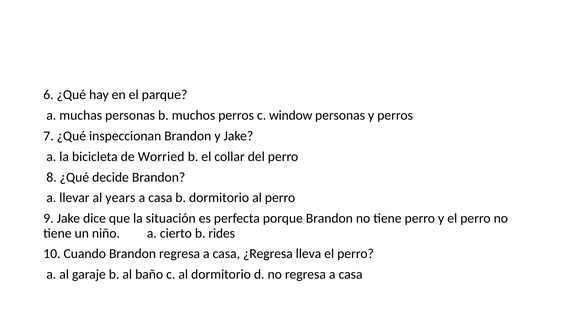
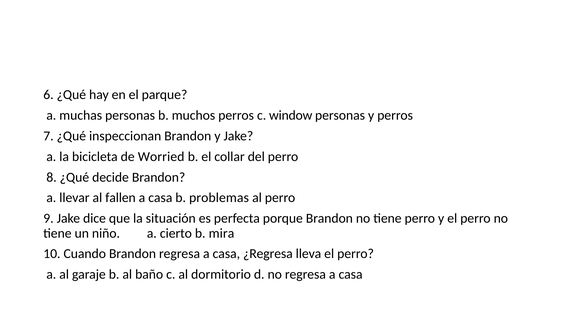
years: years -> fallen (121, 198)
b dormitorio: dormitorio -> problemas (219, 198)
rides: rides -> mira (222, 233)
